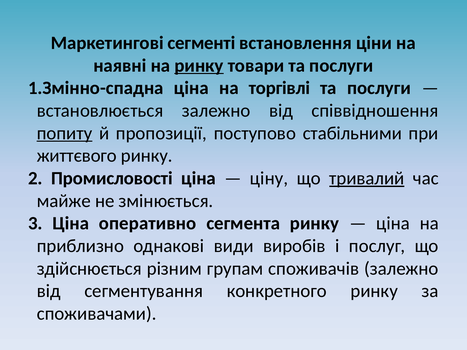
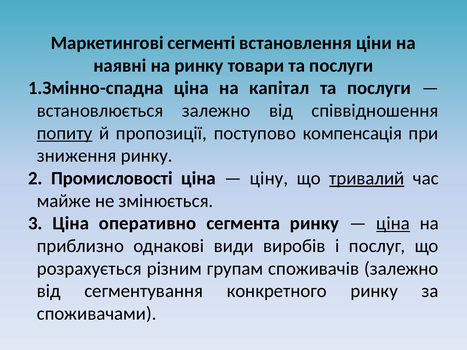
ринку underline: present -> none (199, 66)
торгівлі: торгівлі -> капітал (279, 88)
стабільними: стабільними -> компенсація (352, 133)
життєвого: життєвого -> зниження (77, 156)
ціна underline: none -> present (393, 224)
здійснюється: здійснюється -> розрахується (89, 269)
